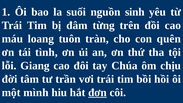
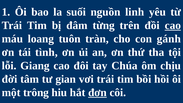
sinh: sinh -> linh (135, 12)
cao underline: none -> present (173, 25)
quên: quên -> gánh (169, 39)
trần: trần -> gian (66, 79)
mình: mình -> trông (36, 92)
